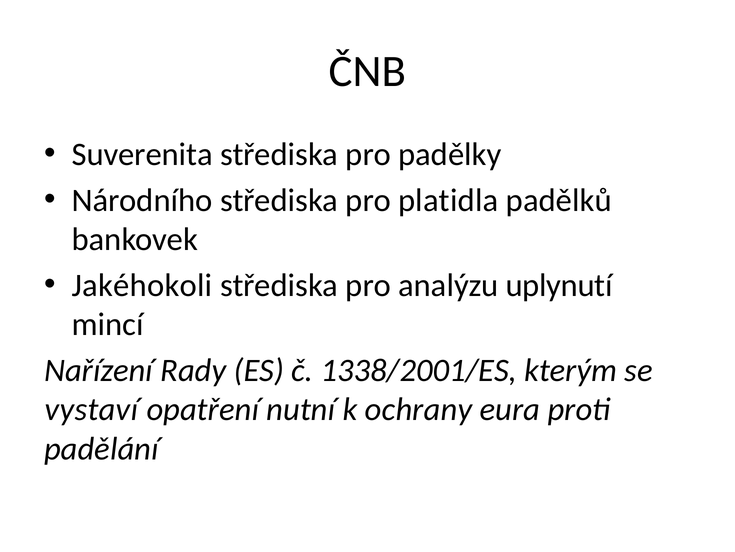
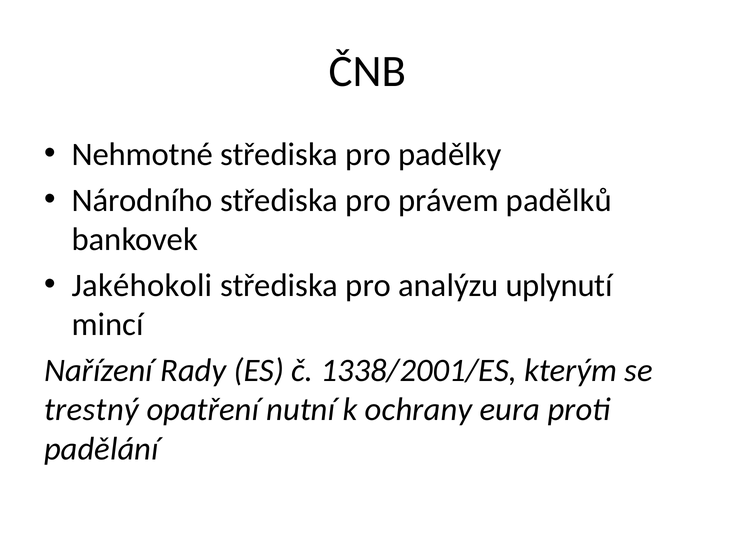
Suverenita: Suverenita -> Nehmotné (142, 154)
platidla: platidla -> právem (448, 200)
vystaví: vystaví -> trestný (91, 409)
